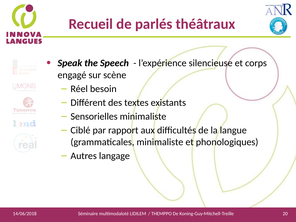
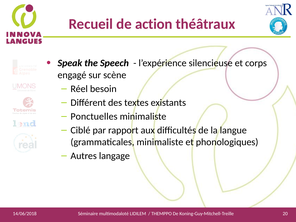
parlés: parlés -> action (154, 24)
Sensorielles: Sensorielles -> Ponctuelles (94, 116)
